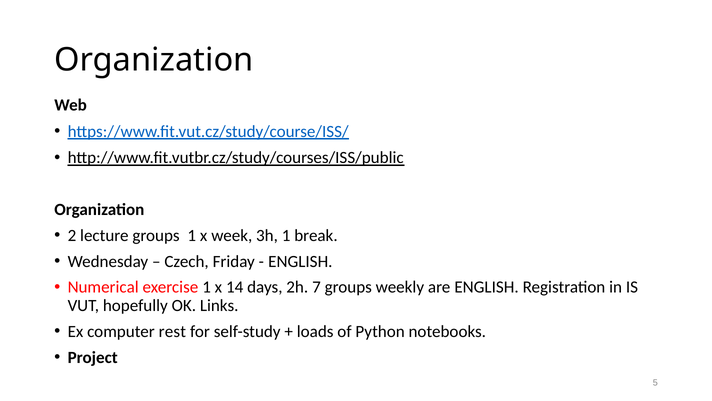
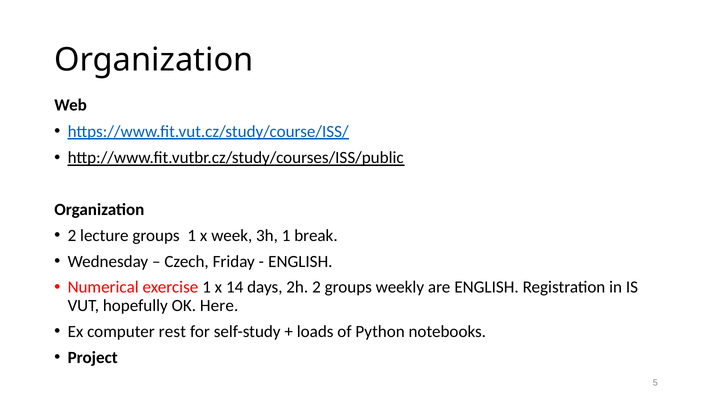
2h 7: 7 -> 2 (317, 287)
Links: Links -> Here (219, 305)
